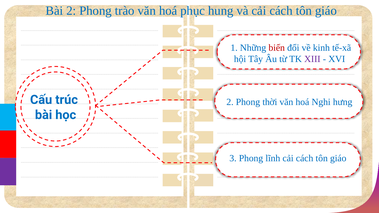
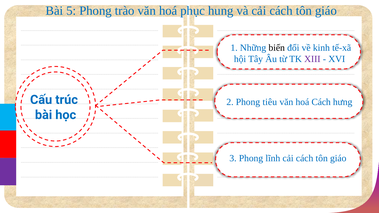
Bài 2: 2 -> 5 (71, 11)
biến colour: red -> black (277, 48)
thời: thời -> tiêu (270, 102)
hoá Nghi: Nghi -> Cách (321, 102)
